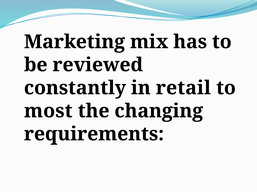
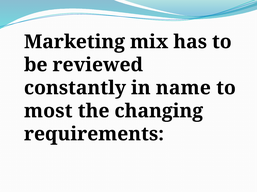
retail: retail -> name (183, 88)
